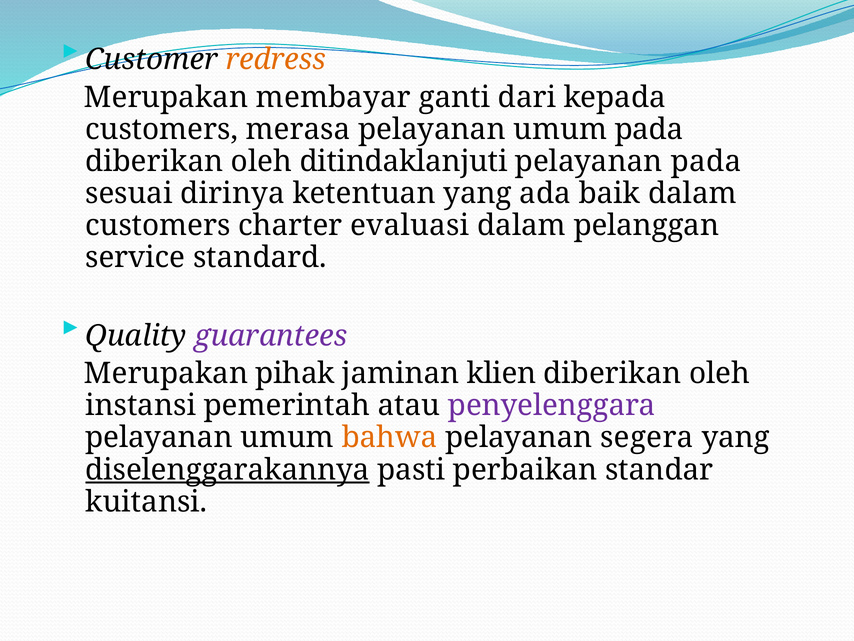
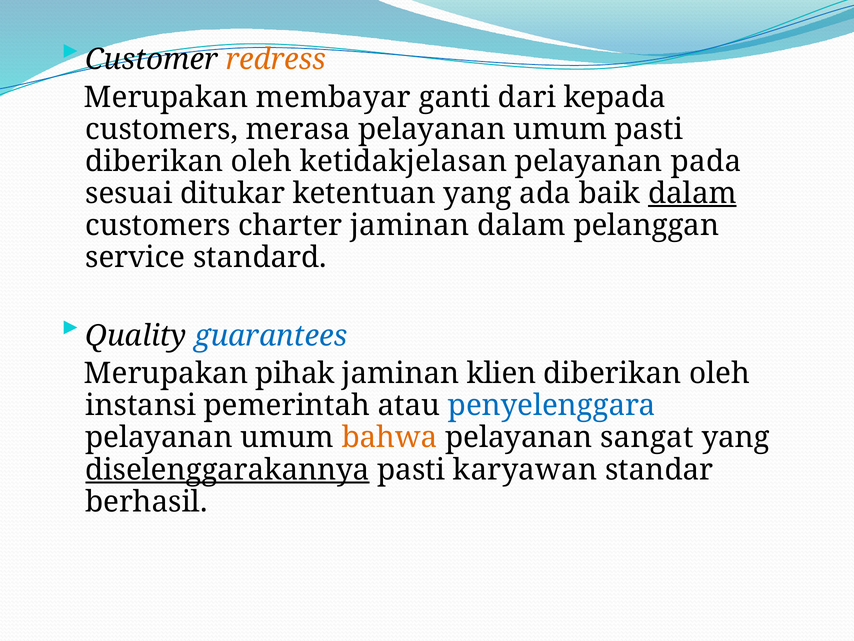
umum pada: pada -> pasti (649, 129)
ditindaklanjuti: ditindaklanjuti -> ketidakjelasan (403, 161)
dirinya: dirinya -> ditukar (233, 193)
dalam underline: none -> present (692, 193)
charter evaluasi: evaluasi -> jaminan (410, 225)
guarantees colour: purple -> blue (271, 336)
penyelenggara colour: purple -> blue (552, 405)
segera: segera -> sangat (647, 437)
perbaikan: perbaikan -> karyawan (525, 469)
kuitansi: kuitansi -> berhasil (146, 501)
